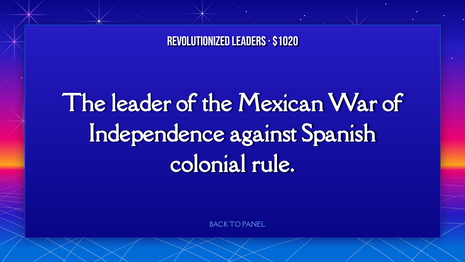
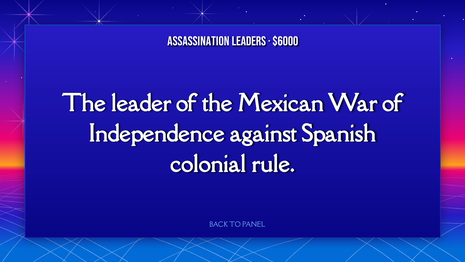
Revolutionized: Revolutionized -> Assassination (198, 41)
$1020: $1020 -> $6000 (285, 41)
